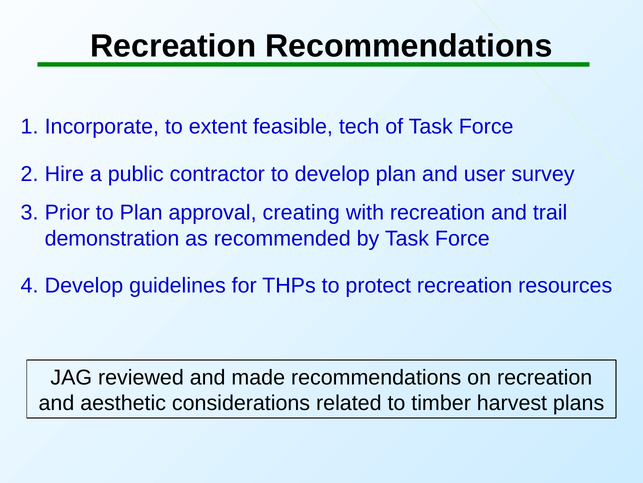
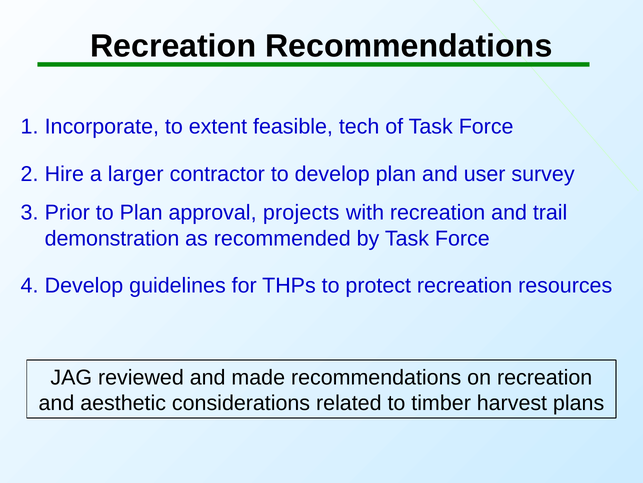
public: public -> larger (136, 174)
creating: creating -> projects (301, 212)
